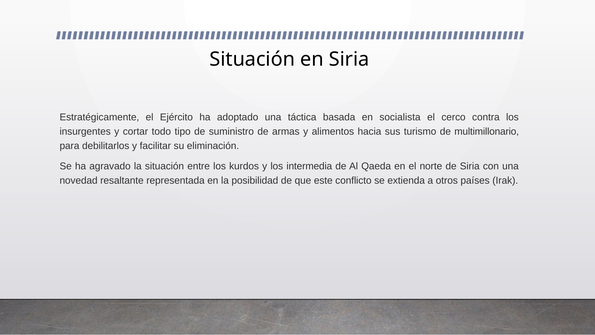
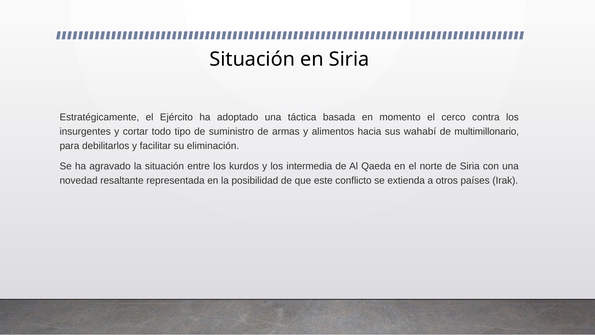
socialista: socialista -> momento (400, 117)
turismo: turismo -> wahabí (420, 131)
